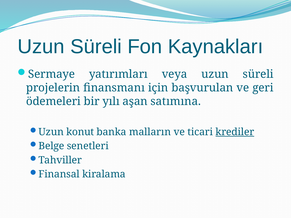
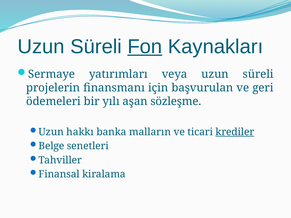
Fon underline: none -> present (145, 47)
satımına: satımına -> sözleşme (176, 101)
konut: konut -> hakkı (80, 132)
